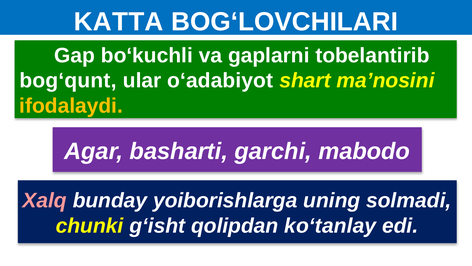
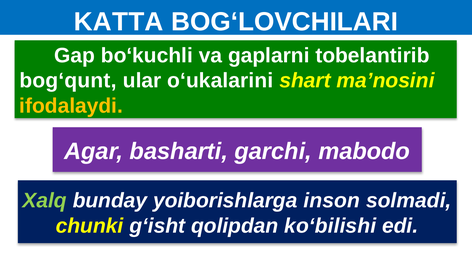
o‘adabiyot: o‘adabiyot -> o‘ukalarini (220, 81)
Xalq colour: pink -> light green (45, 200)
uning: uning -> inson (332, 200)
ko‘tanlay: ko‘tanlay -> ko‘bilishi (330, 225)
